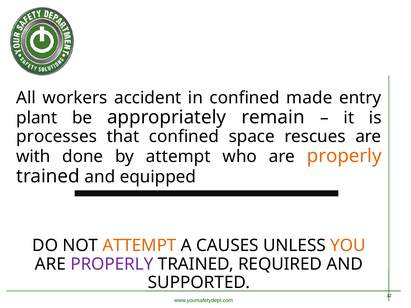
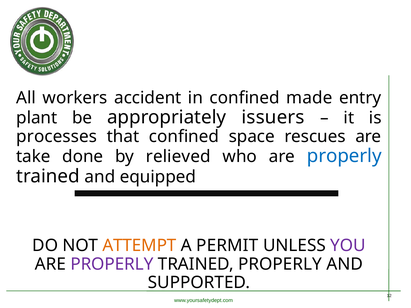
remain: remain -> issuers (273, 117)
with: with -> take (33, 157)
by attempt: attempt -> relieved (178, 157)
properly colour: orange -> blue (344, 156)
CAUSES: CAUSES -> PERMIT (227, 246)
YOU colour: orange -> purple (348, 246)
TRAINED REQUIRED: REQUIRED -> PROPERLY (280, 264)
